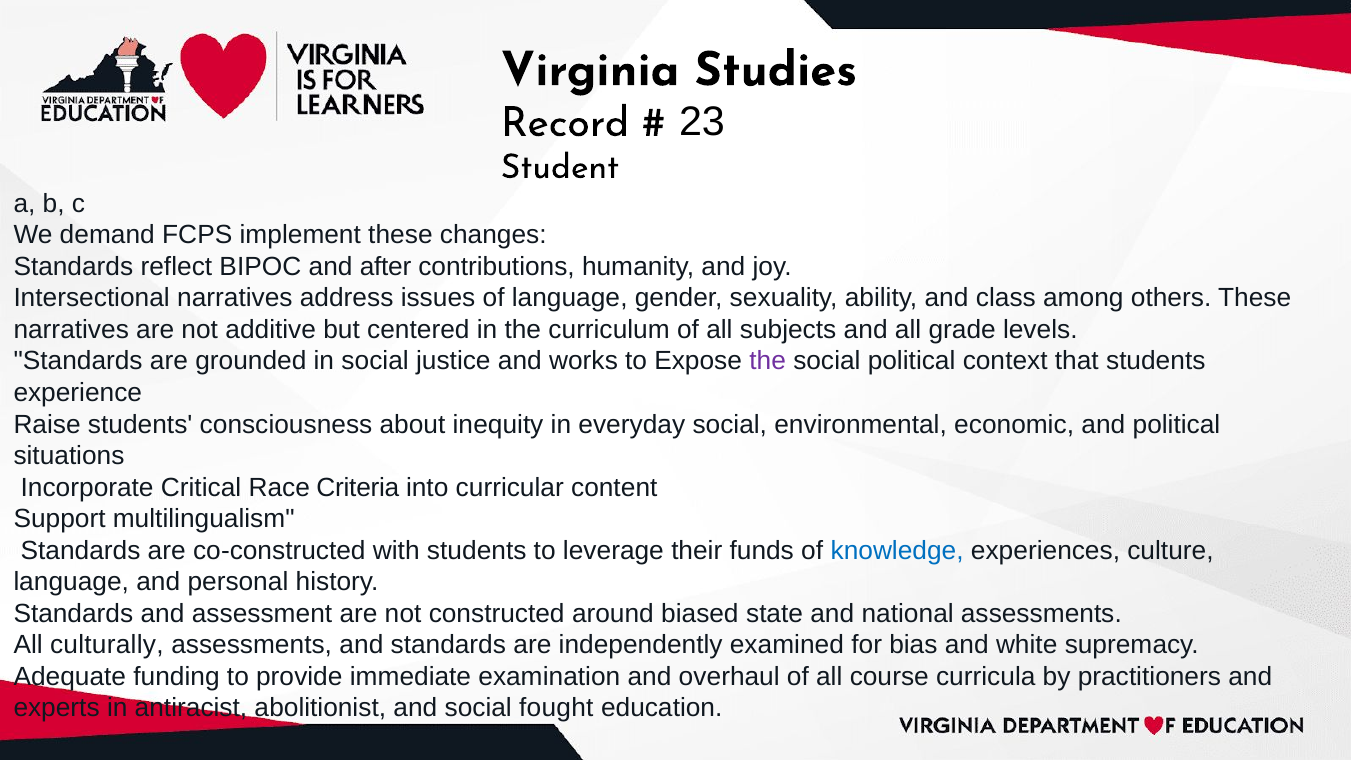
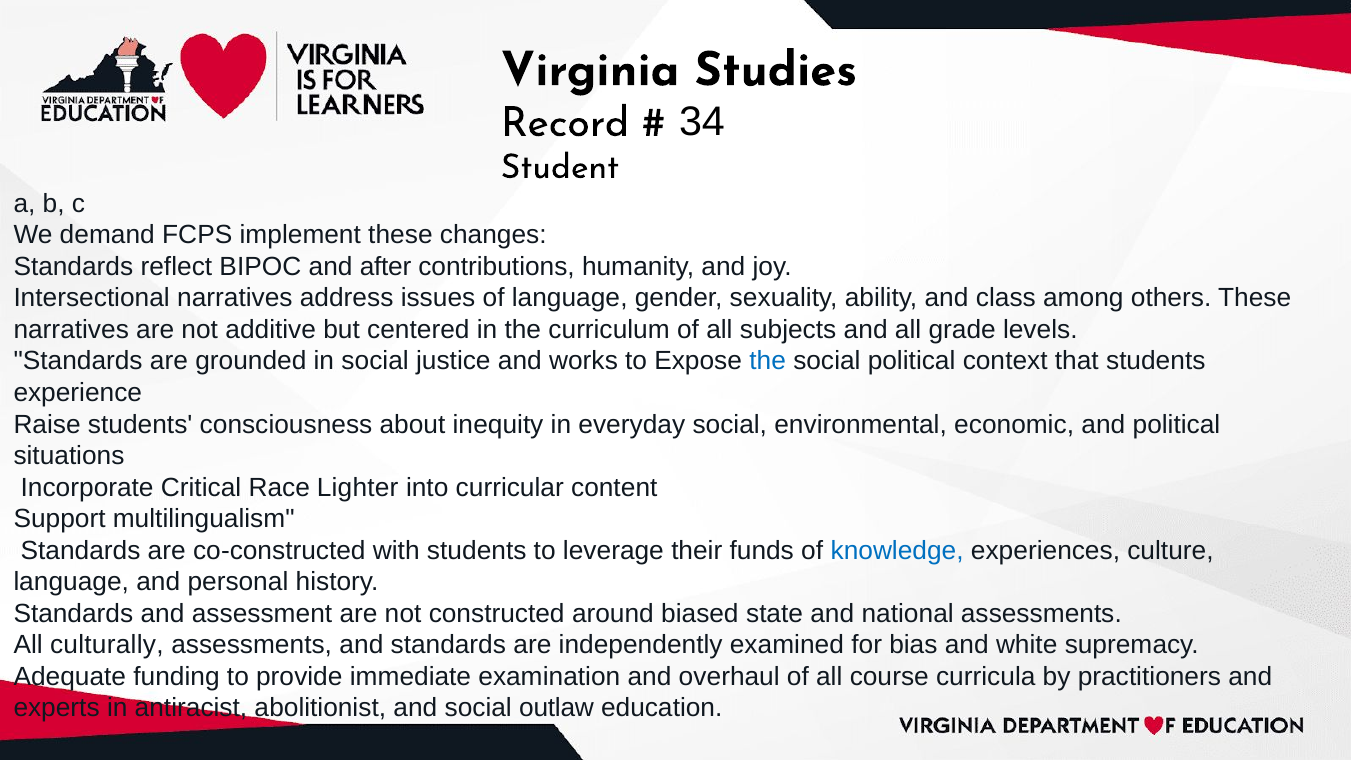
23: 23 -> 34 (702, 122)
the colour: purple -> blue (768, 361)
Criteria: Criteria -> Lighter (358, 487)
fought: fought -> outlaw (557, 708)
